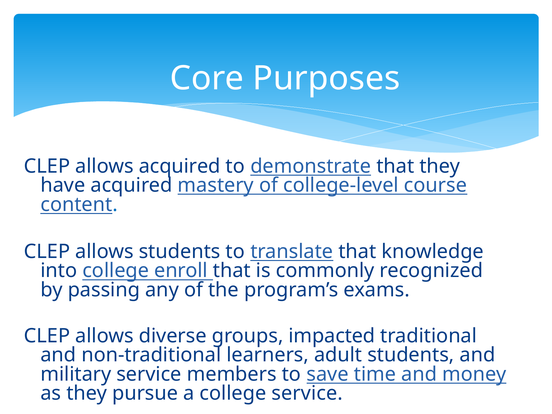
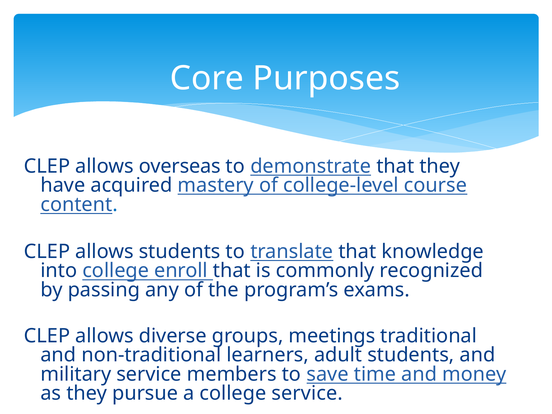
allows acquired: acquired -> overseas (180, 166)
impacted: impacted -> meetings (332, 336)
